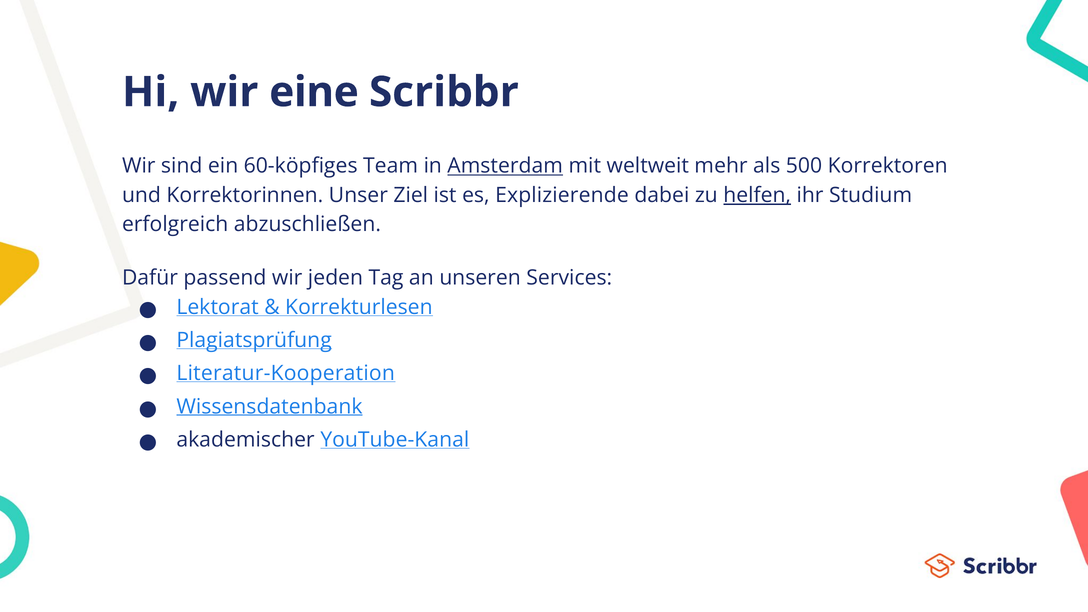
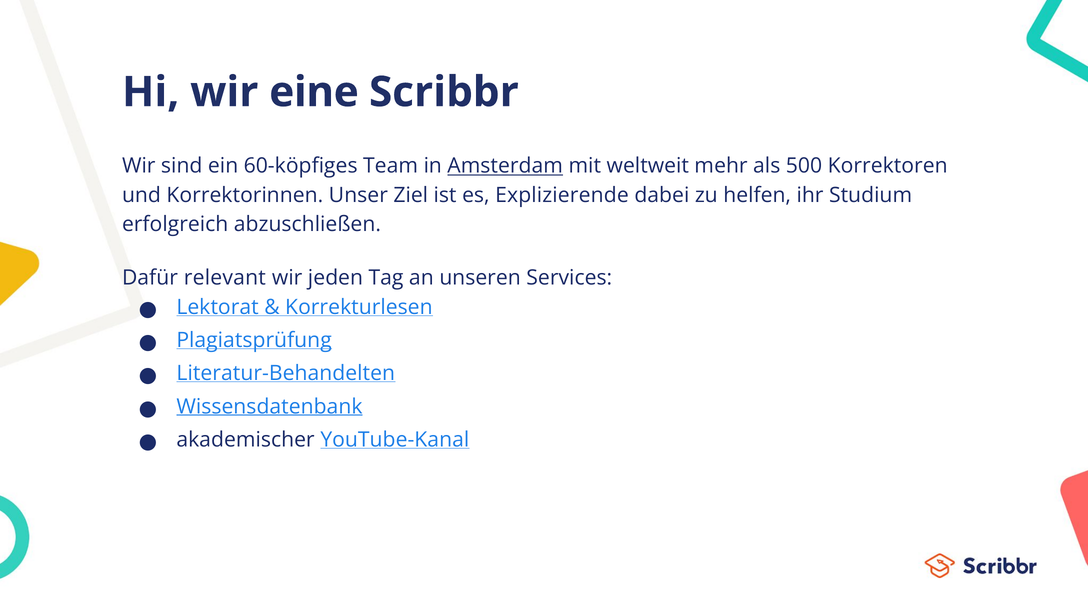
helfen underline: present -> none (757, 195)
passend: passend -> relevant (225, 278)
Literatur-Kooperation: Literatur-Kooperation -> Literatur-Behandelten (286, 374)
